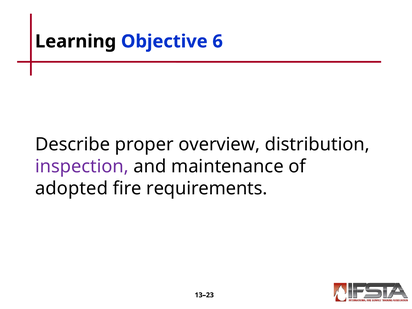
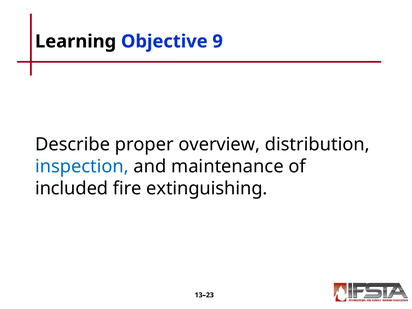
6: 6 -> 9 (218, 41)
inspection colour: purple -> blue (82, 167)
adopted: adopted -> included (72, 189)
requirements: requirements -> extinguishing (207, 189)
